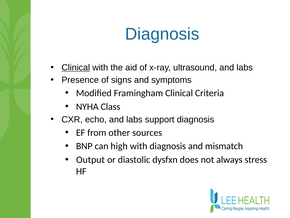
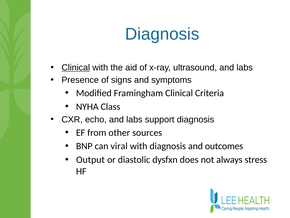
high: high -> viral (119, 146)
mismatch: mismatch -> outcomes (224, 146)
